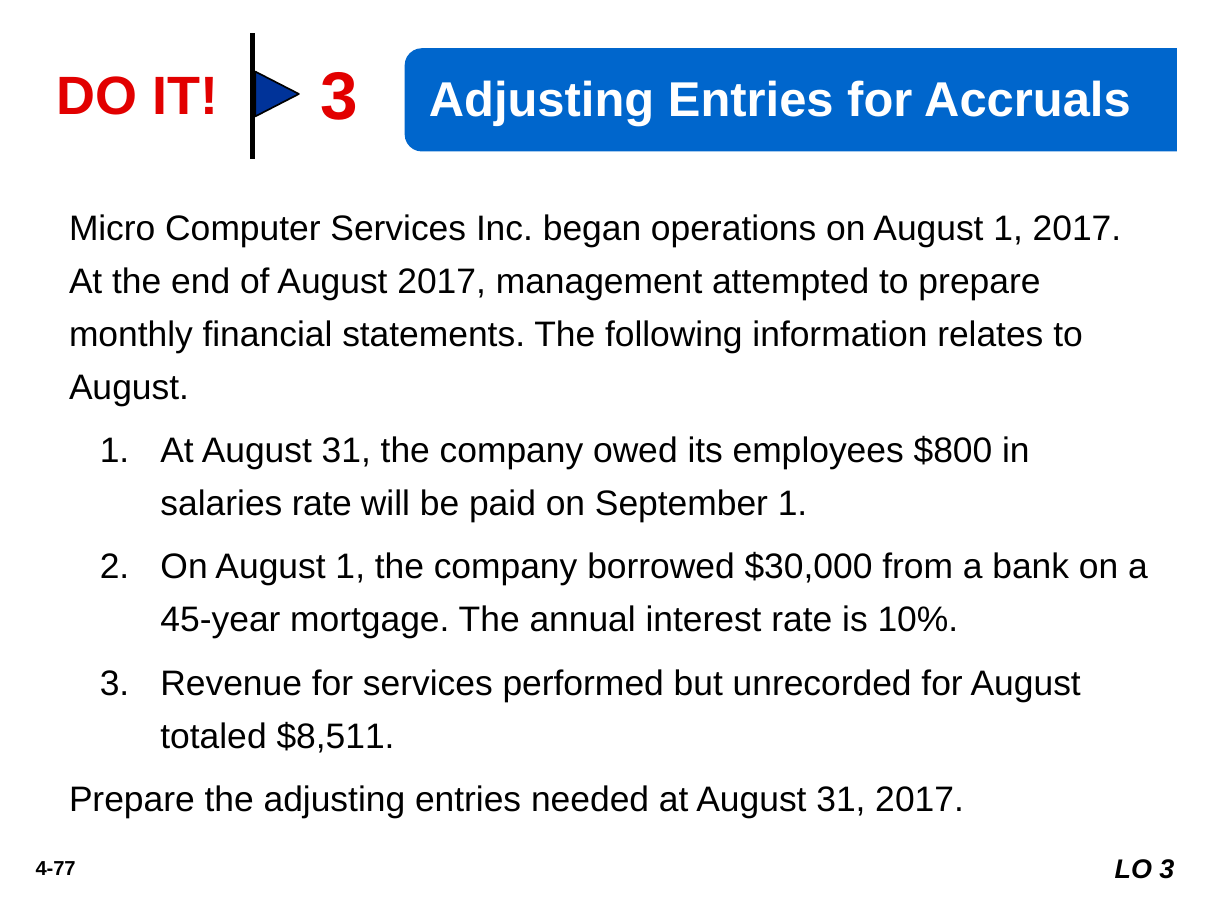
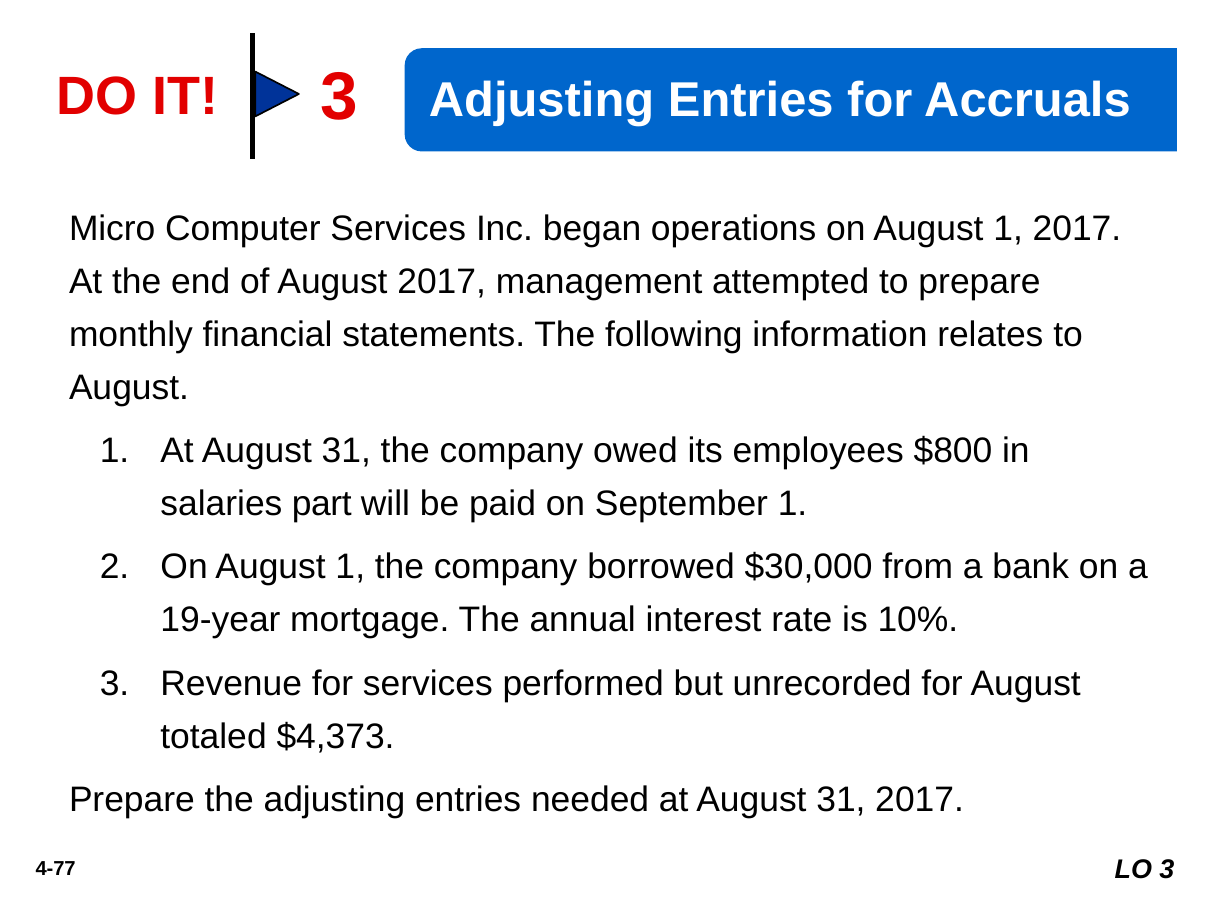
salaries rate: rate -> part (322, 504)
45-year: 45-year -> 19-year (220, 621)
$8,511: $8,511 -> $4,373 (336, 737)
